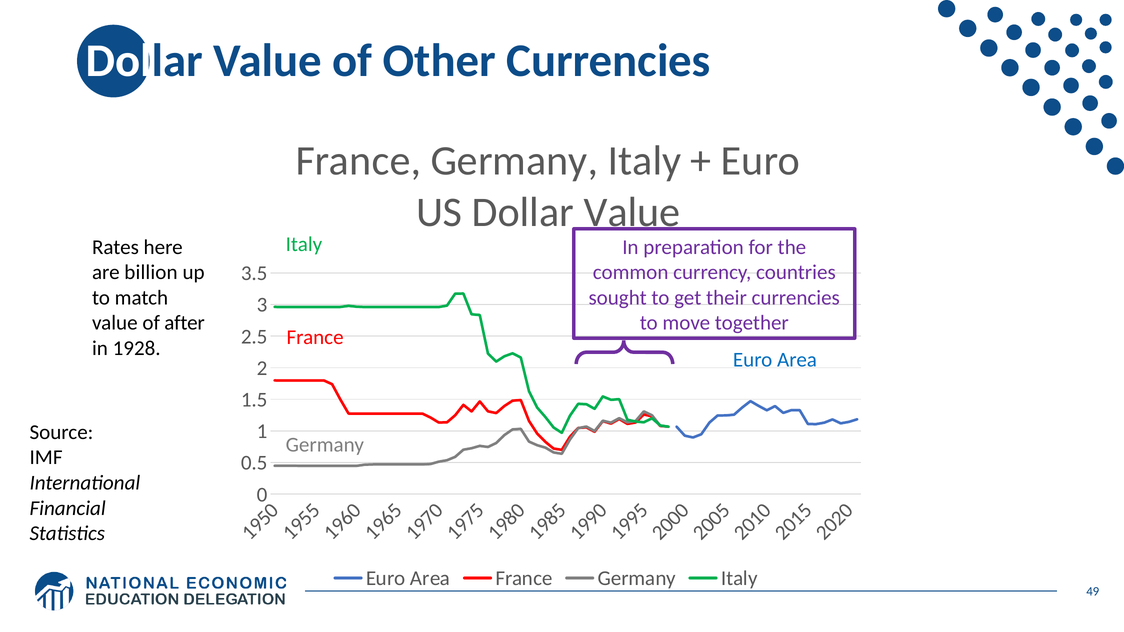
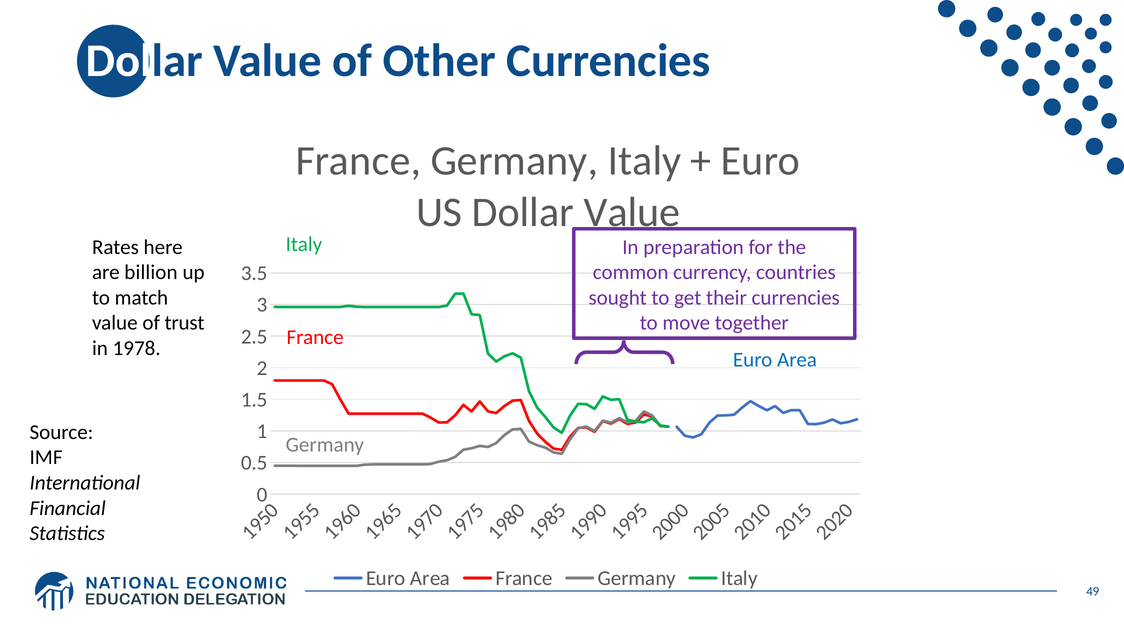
after: after -> trust (185, 323)
1928: 1928 -> 1978 (137, 348)
